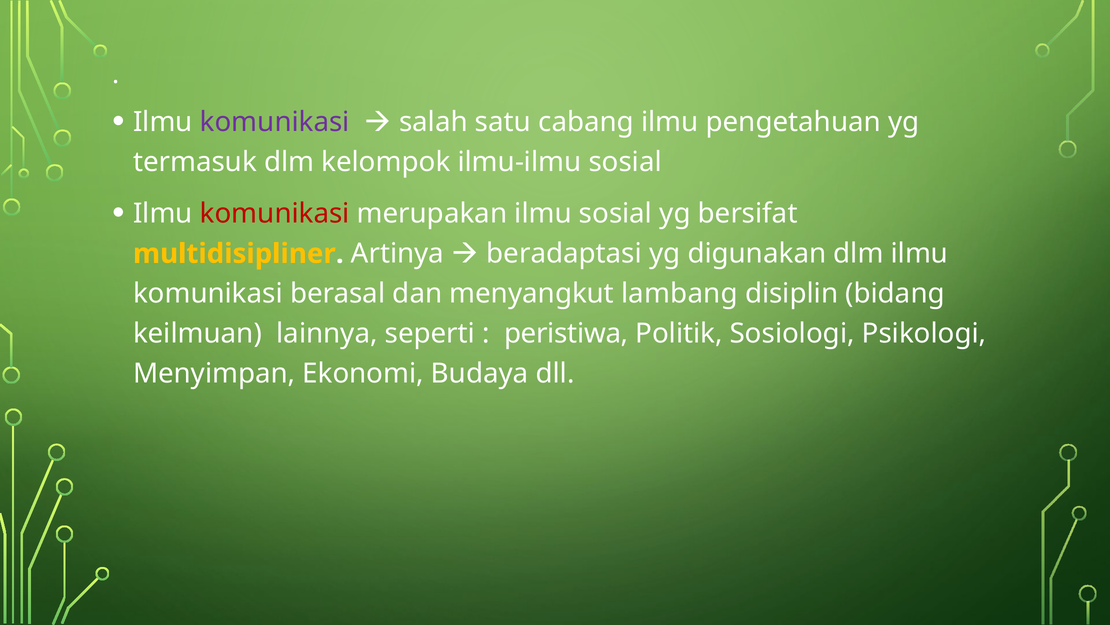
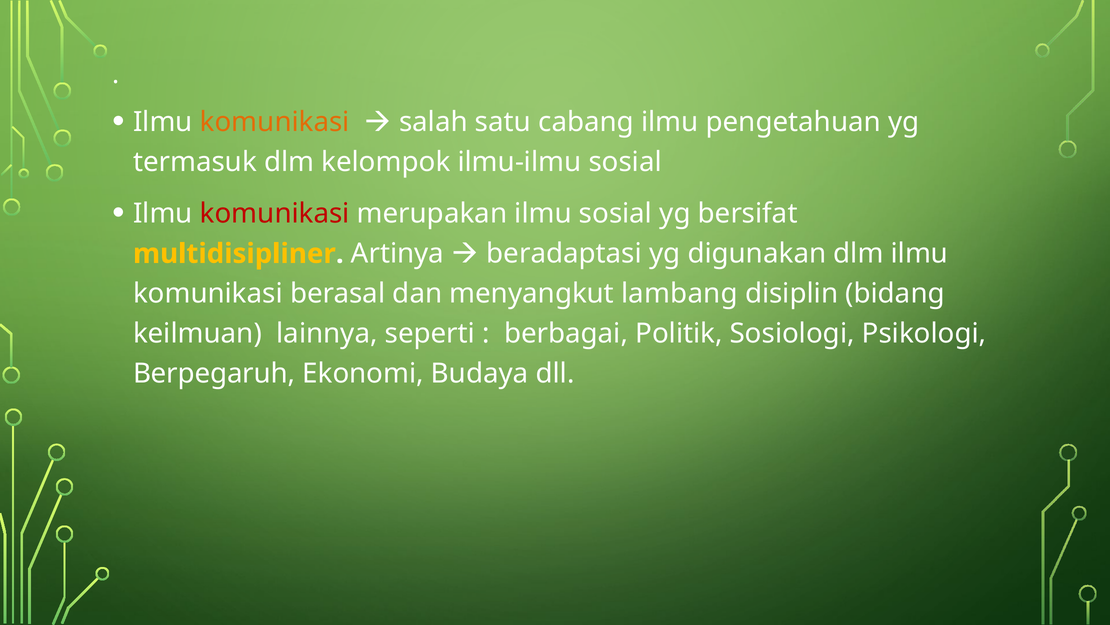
komunikasi colour: purple -> orange (275, 122)
peristiwa: peristiwa -> berbagai (566, 333)
Menyimpan: Menyimpan -> Berpegaruh (214, 373)
